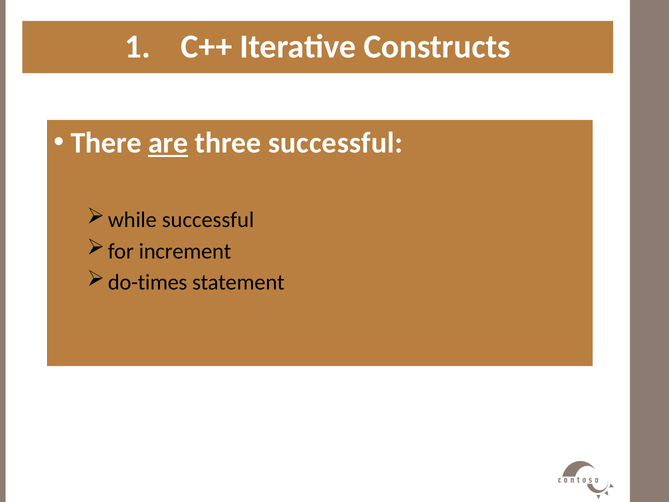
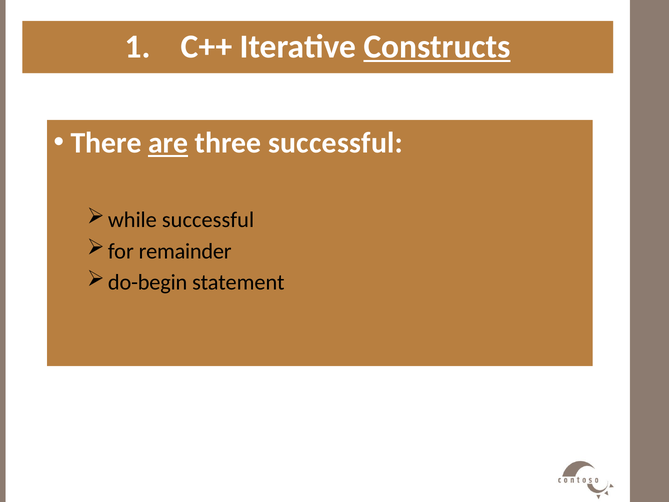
Constructs underline: none -> present (437, 47)
increment: increment -> remainder (185, 251)
do-times: do-times -> do-begin (148, 282)
